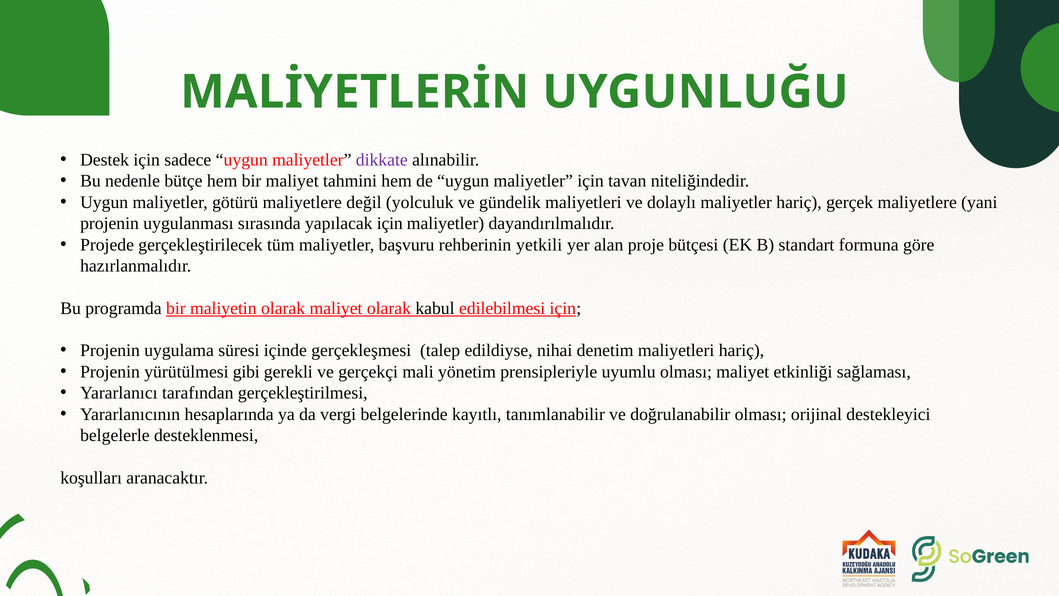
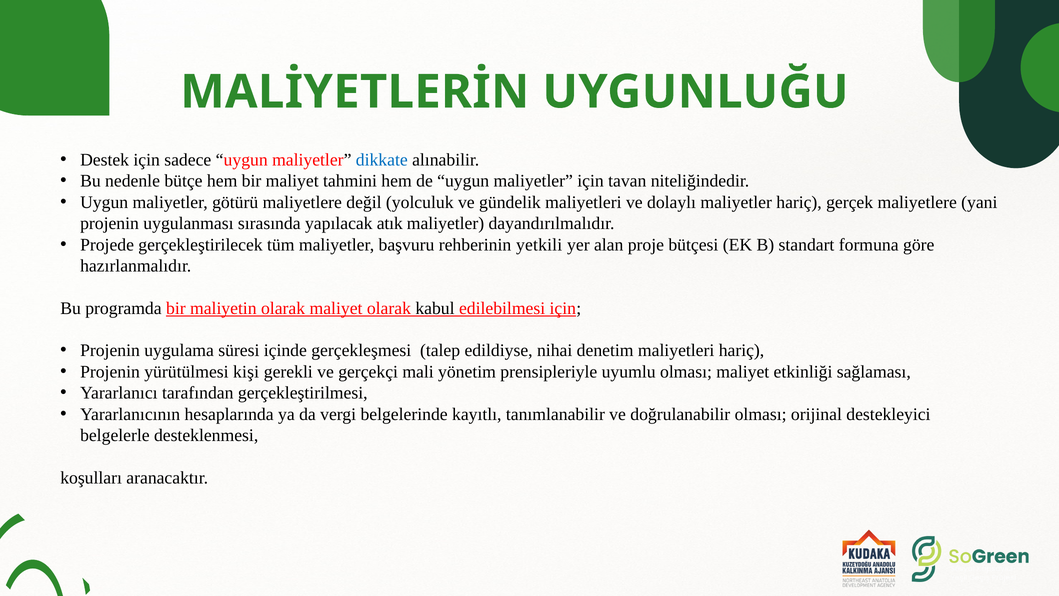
dikkate colour: purple -> blue (382, 160)
yapılacak için: için -> atık (390, 223)
gibi: gibi -> kişi (246, 372)
